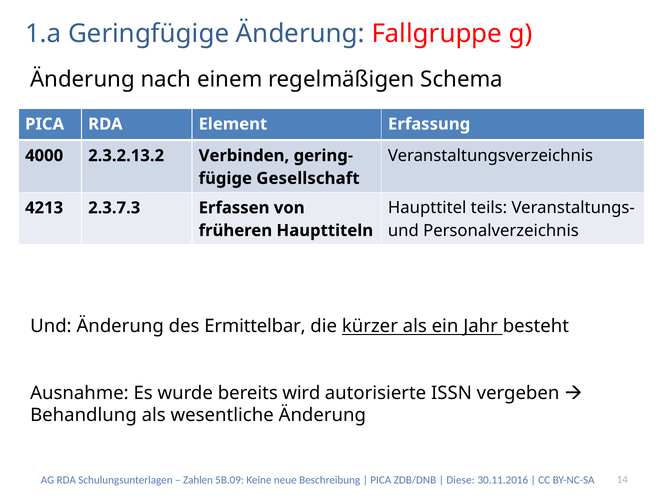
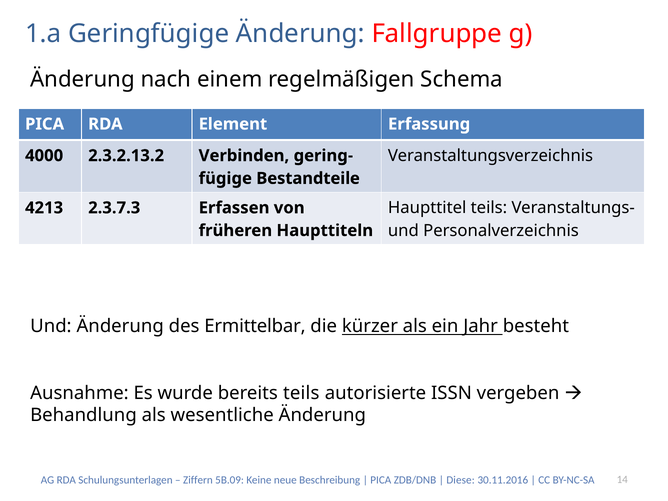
Gesellschaft: Gesellschaft -> Bestandteile (308, 178)
bereits wird: wird -> teils (301, 393)
Zahlen: Zahlen -> Ziffern (198, 480)
